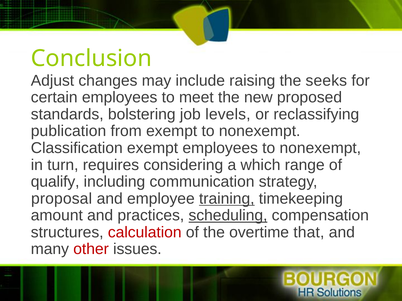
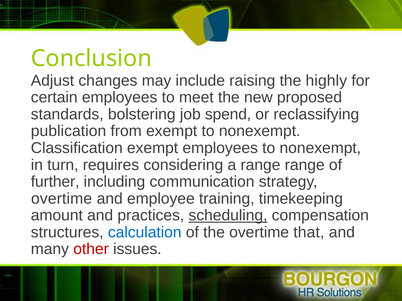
seeks: seeks -> highly (326, 81)
levels: levels -> spend (228, 114)
a which: which -> range (260, 165)
qualify: qualify -> further (55, 182)
proposal: proposal -> overtime (62, 199)
training underline: present -> none (227, 199)
calculation colour: red -> blue (145, 233)
